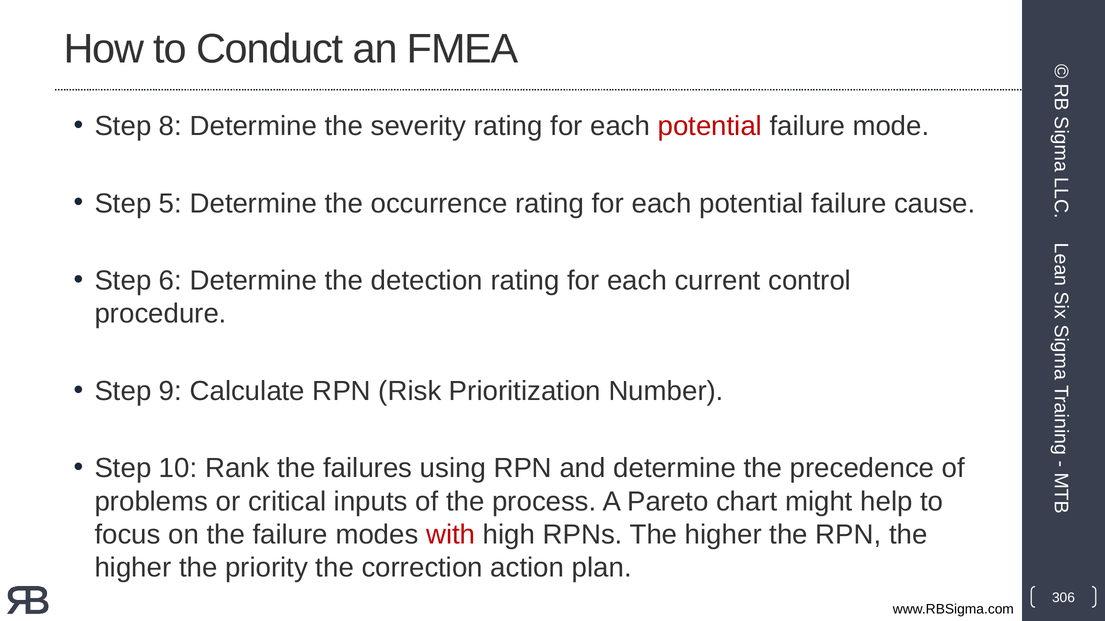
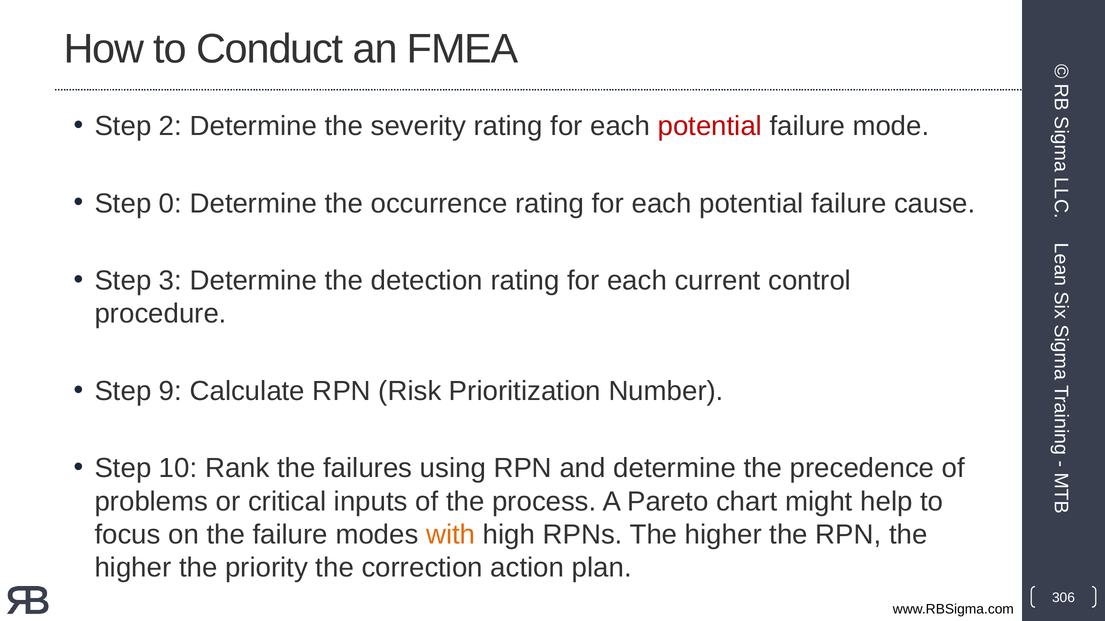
8: 8 -> 2 (171, 126)
5: 5 -> 0 (171, 204)
6: 6 -> 3 (171, 281)
with colour: red -> orange (451, 535)
